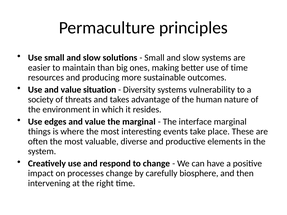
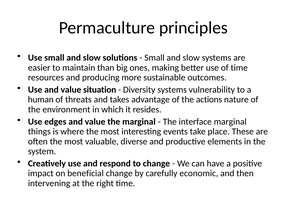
society: society -> human (41, 100)
human: human -> actions (209, 100)
processes: processes -> beneficial (86, 174)
biosphere: biosphere -> economic (199, 174)
